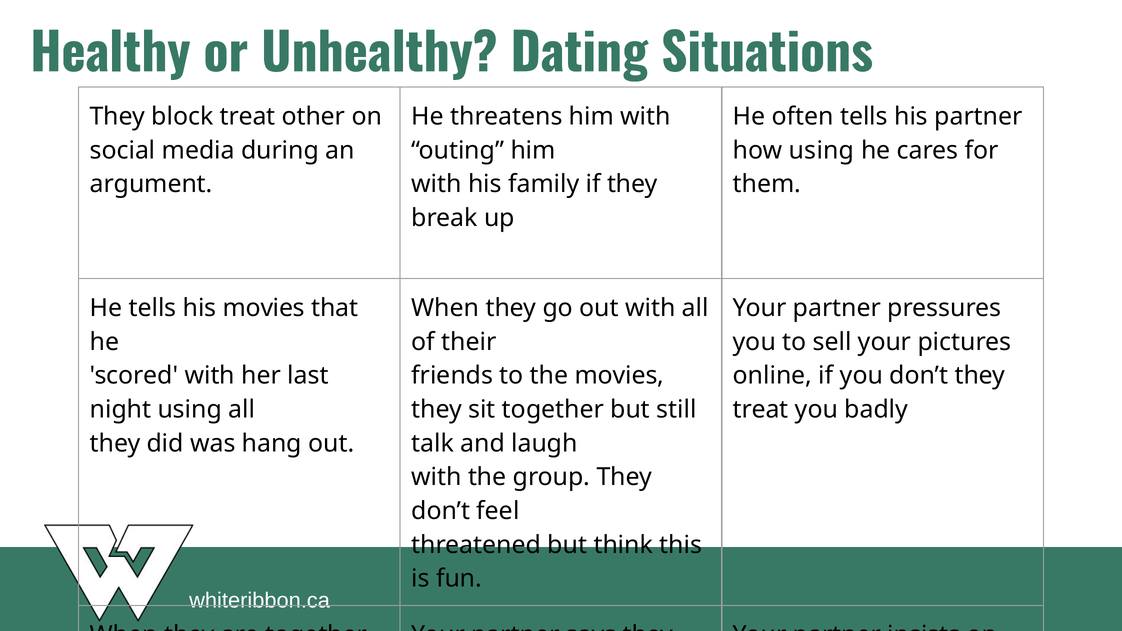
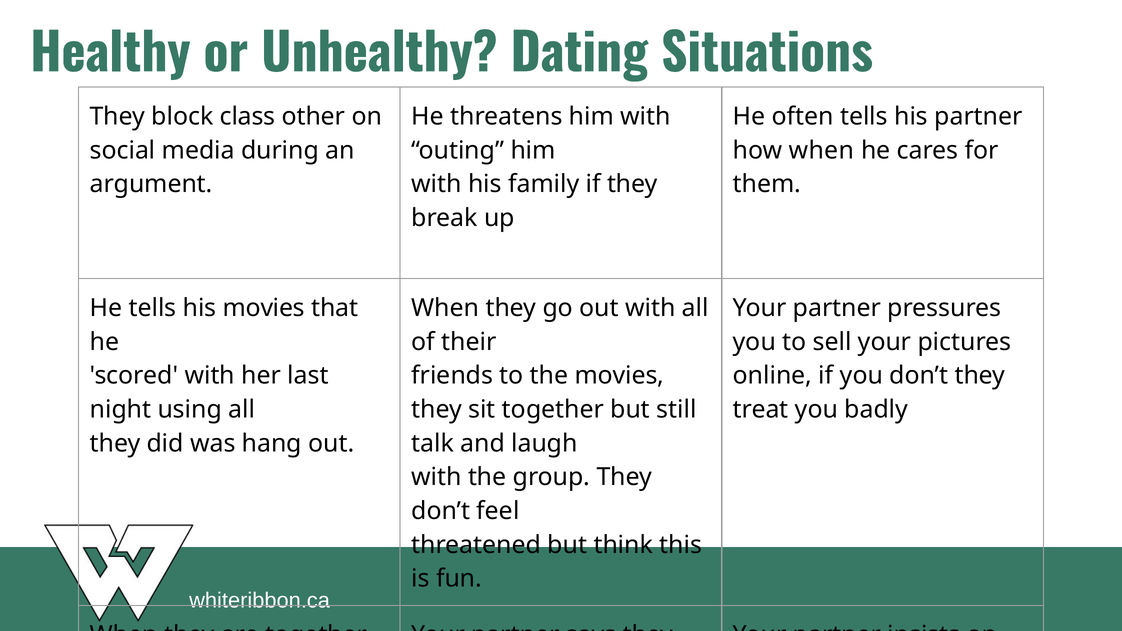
block treat: treat -> class (248, 116)
how using: using -> when (822, 150)
